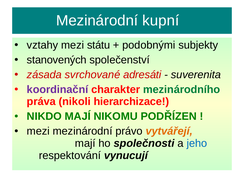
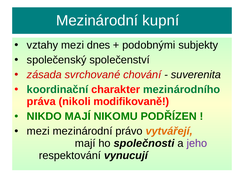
státu: státu -> dnes (99, 45)
stanovených: stanovených -> společenský (57, 60)
adresáti: adresáti -> chování (142, 75)
koordinační colour: purple -> green (58, 89)
hierarchizace: hierarchizace -> modifikovaně (131, 102)
jeho colour: blue -> purple (197, 143)
